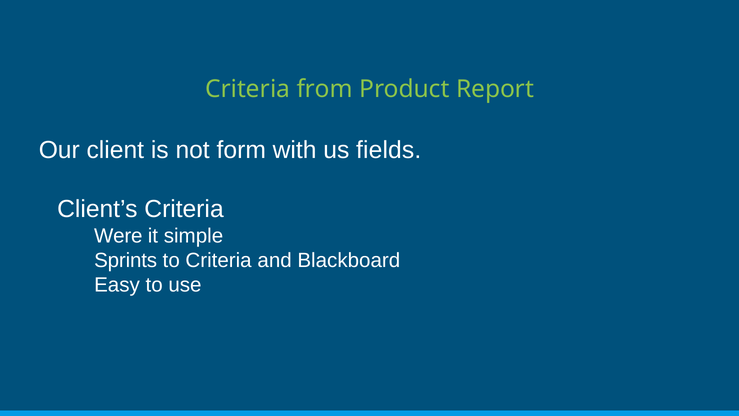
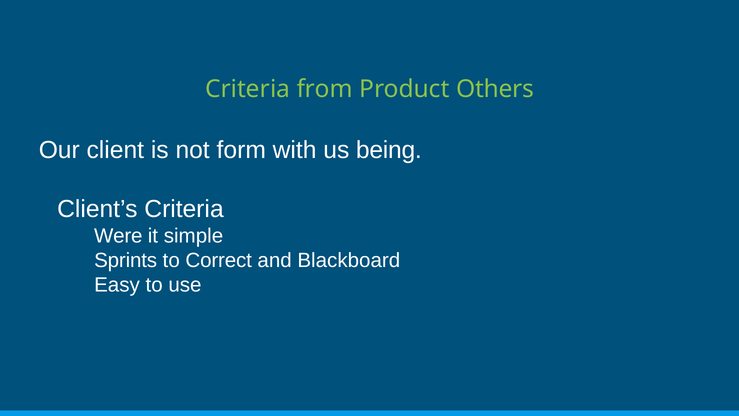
Report: Report -> Others (495, 89)
fields: fields -> being (389, 150)
to Criteria: Criteria -> Correct (219, 260)
